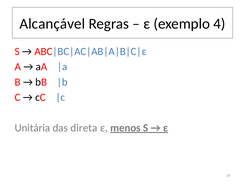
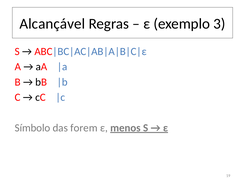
4: 4 -> 3 (219, 24)
Unitária: Unitária -> Símbolo (32, 128)
direta: direta -> forem (84, 128)
